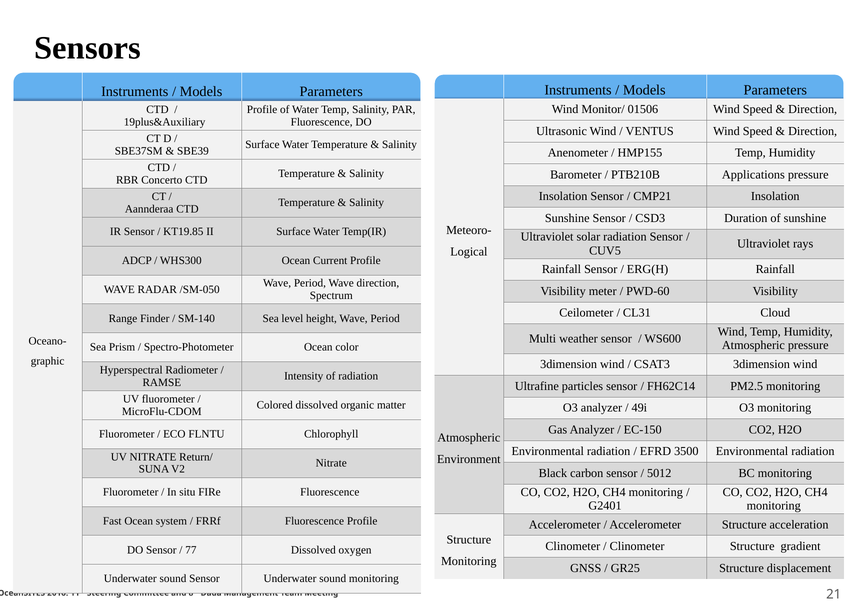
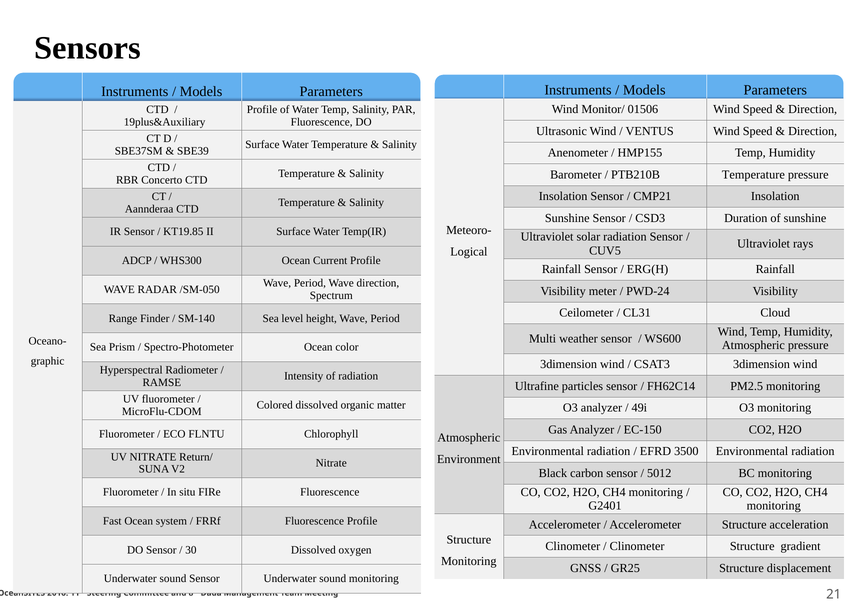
PTB210B Applications: Applications -> Temperature (753, 175)
PWD-60: PWD-60 -> PWD-24 (648, 291)
77: 77 -> 30 (191, 550)
